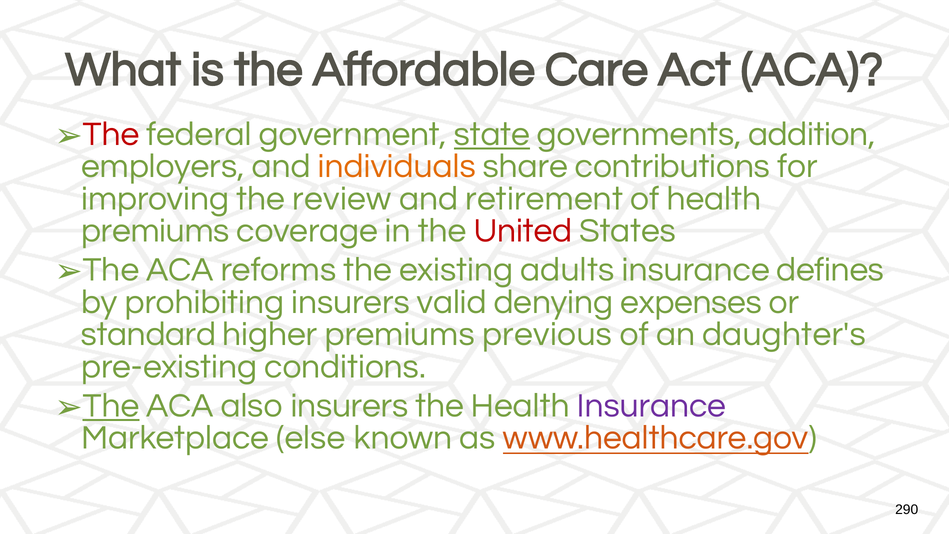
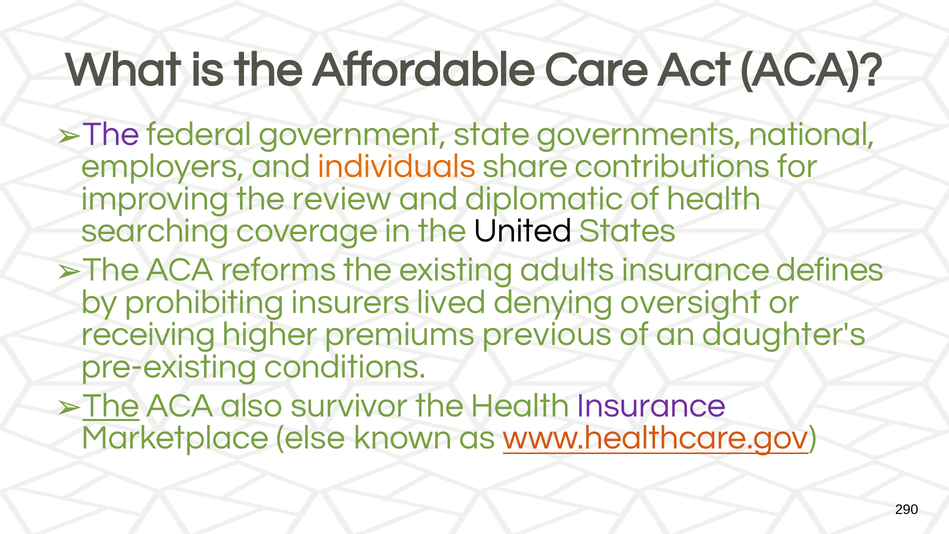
The colour: red -> purple (111, 134)
state underline: present -> none (492, 134)
addition: addition -> national (812, 134)
retirement: retirement -> diplomatic (544, 198)
premiums: premiums -> searching (155, 231)
United colour: red -> black (523, 231)
valid: valid -> lived (452, 302)
expenses: expenses -> oversight (691, 302)
standard: standard -> receiving (148, 334)
also insurers: insurers -> survivor (349, 405)
